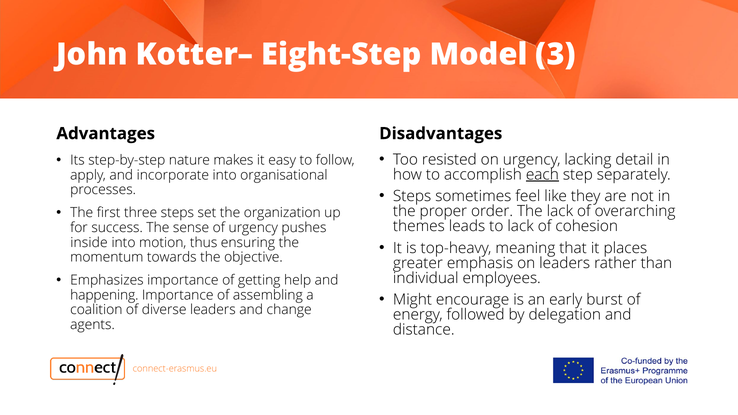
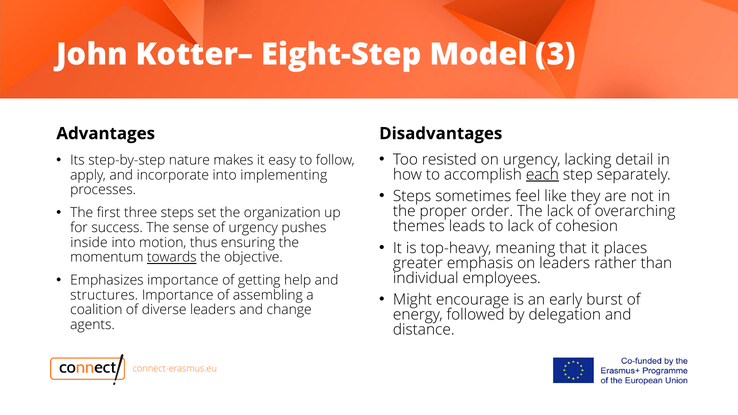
organisational: organisational -> implementing (284, 175)
towards underline: none -> present (172, 257)
happening: happening -> structures (104, 295)
